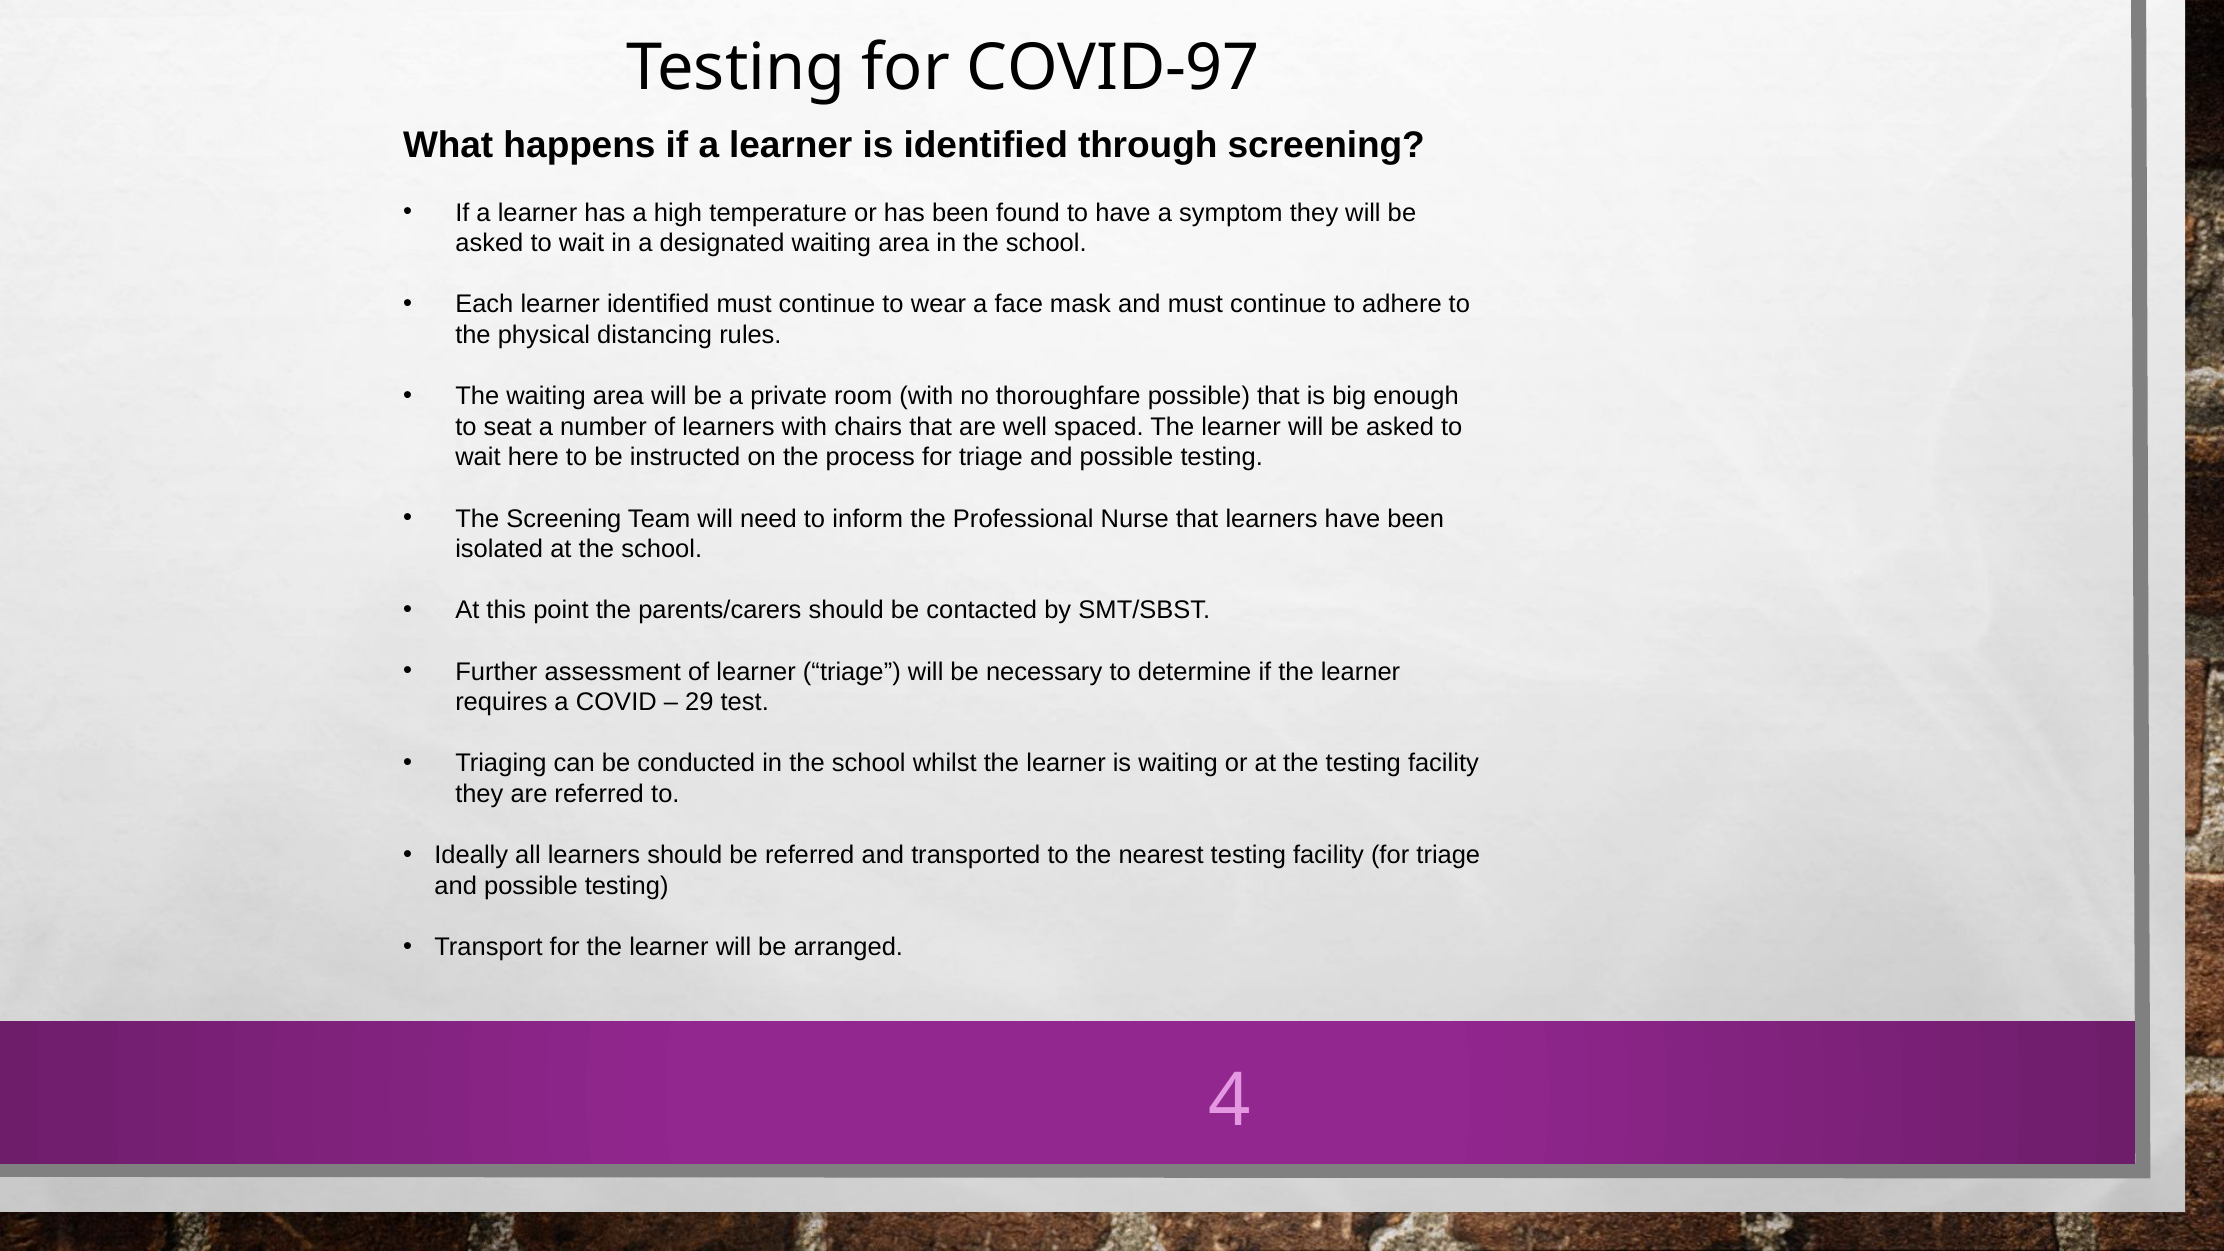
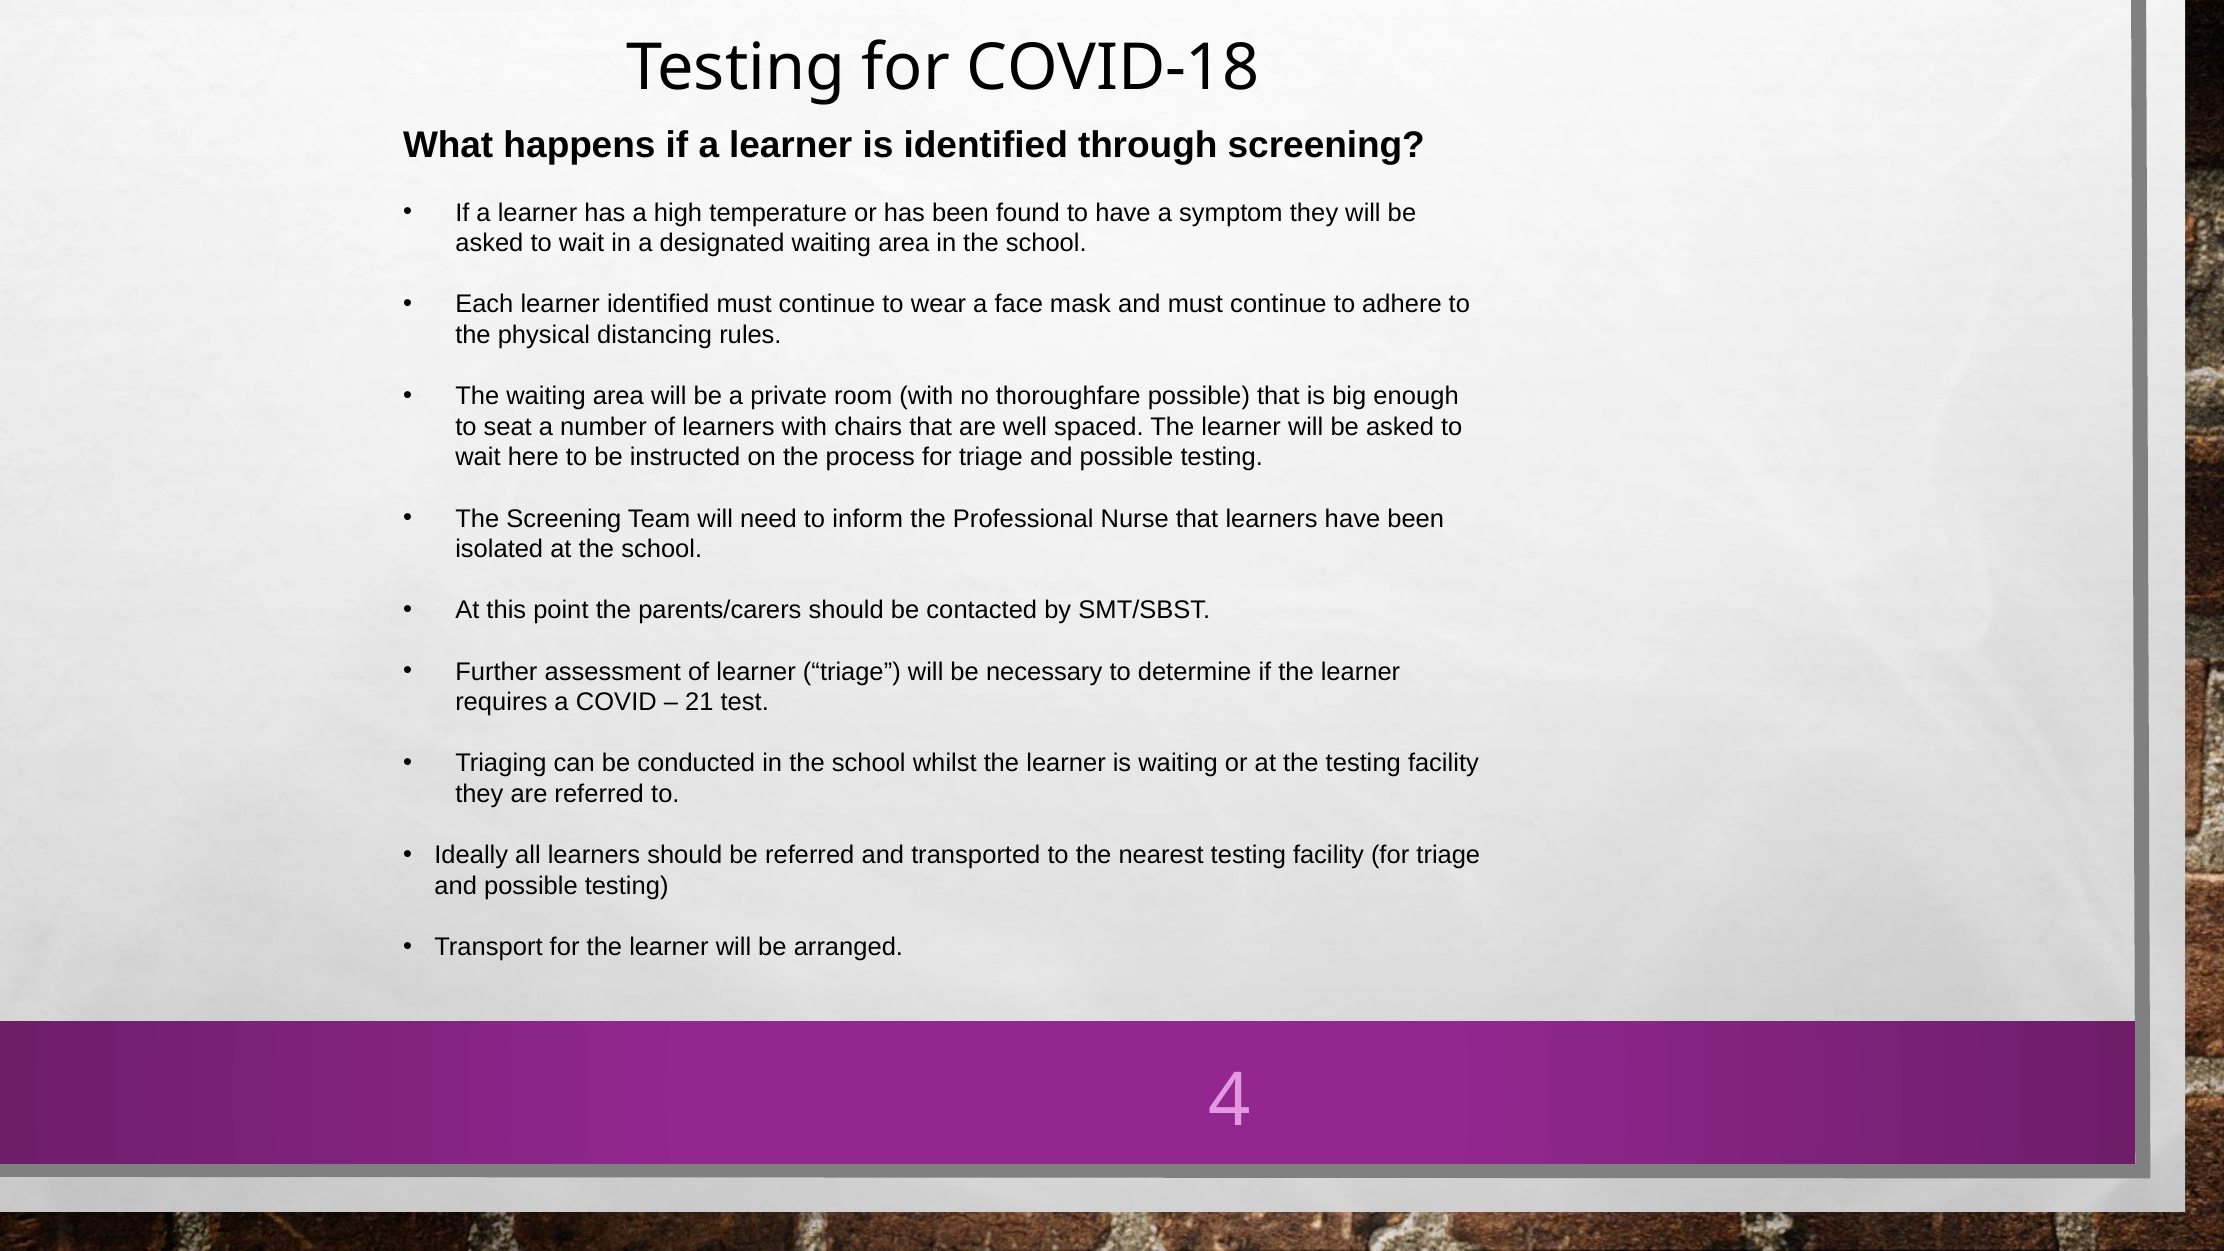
COVID-97: COVID-97 -> COVID-18 (1113, 68)
29: 29 -> 21 (699, 702)
